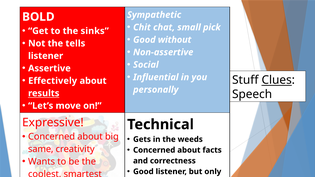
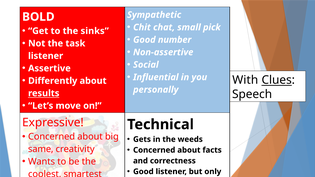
without: without -> number (175, 40)
tells: tells -> task (75, 43)
Effectively: Effectively -> Differently (53, 81)
Stuff: Stuff -> With (245, 80)
